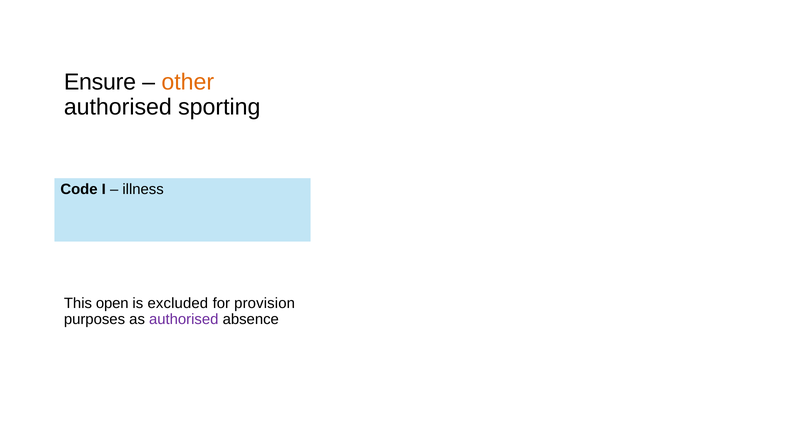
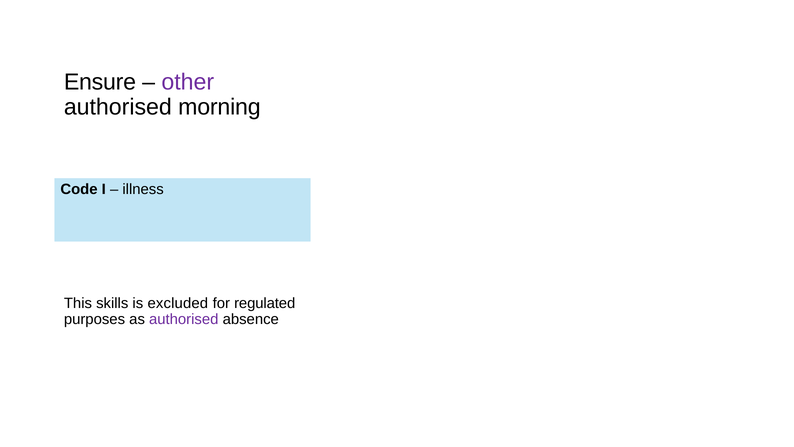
other colour: orange -> purple (188, 82)
sporting: sporting -> morning (219, 107)
open: open -> skills (112, 303)
provision: provision -> regulated (265, 303)
